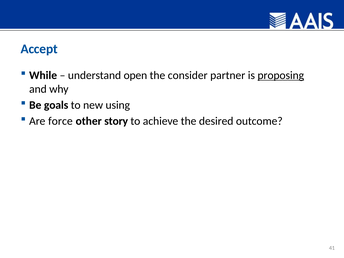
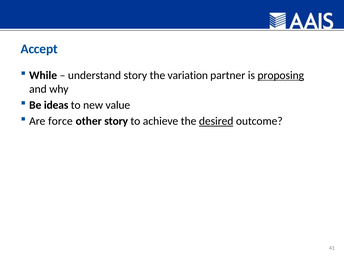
understand open: open -> story (135, 75)
consider: consider -> variation (188, 75)
goals: goals -> ideas (56, 105)
using: using -> value (118, 105)
desired underline: none -> present (216, 121)
